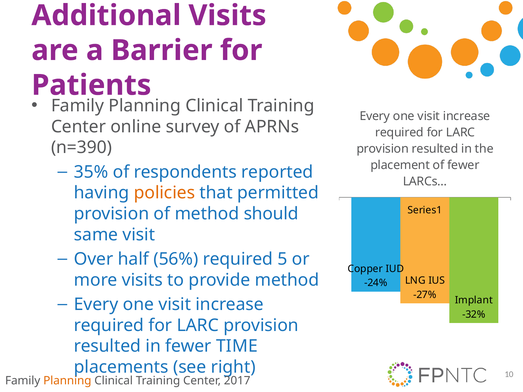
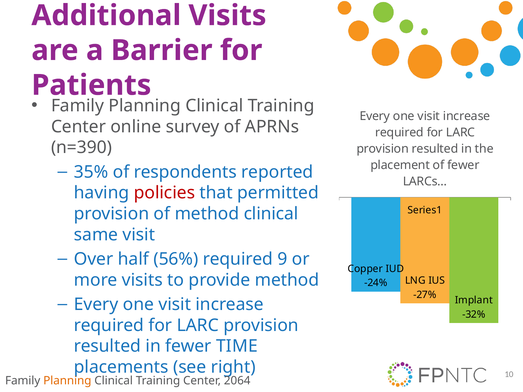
policies colour: orange -> red (164, 193)
method should: should -> clinical (271, 214)
5: 5 -> 9 (282, 259)
2017: 2017 -> 2064 (237, 381)
